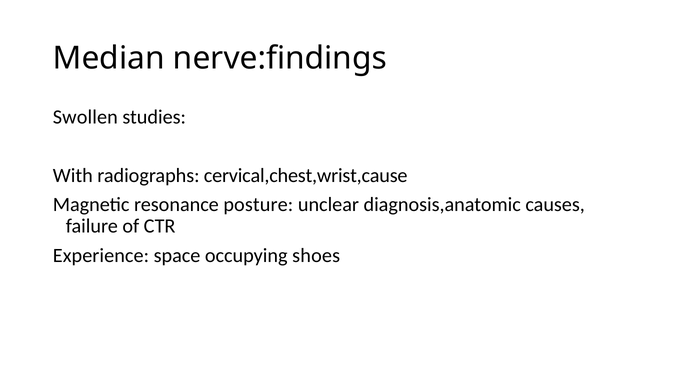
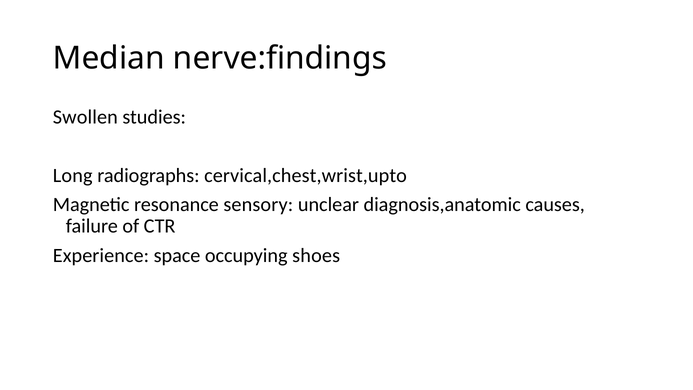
With: With -> Long (73, 175)
cervical,chest,wrist,cause: cervical,chest,wrist,cause -> cervical,chest,wrist,upto (306, 175)
posture: posture -> sensory (258, 204)
